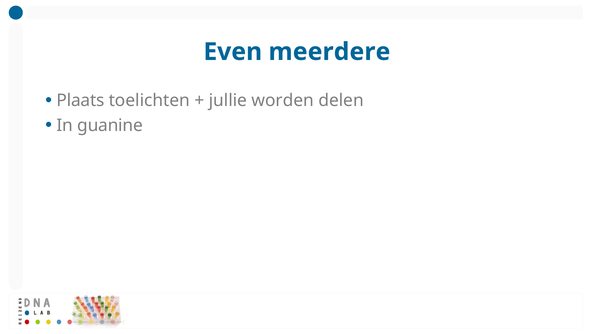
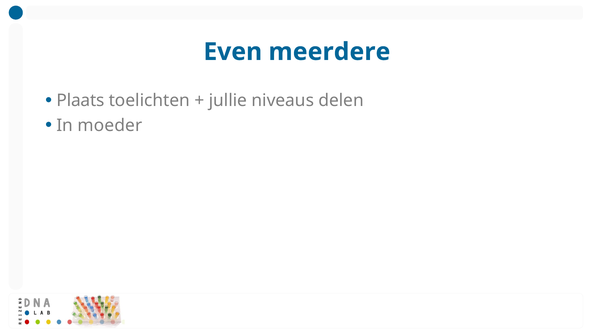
worden: worden -> niveaus (283, 100)
guanine: guanine -> moeder (110, 125)
